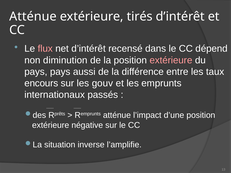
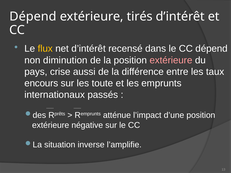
Atténue: Atténue -> Dépend (33, 16)
flux colour: pink -> yellow (45, 49)
pays pays: pays -> crise (60, 72)
gouv: gouv -> toute (102, 83)
